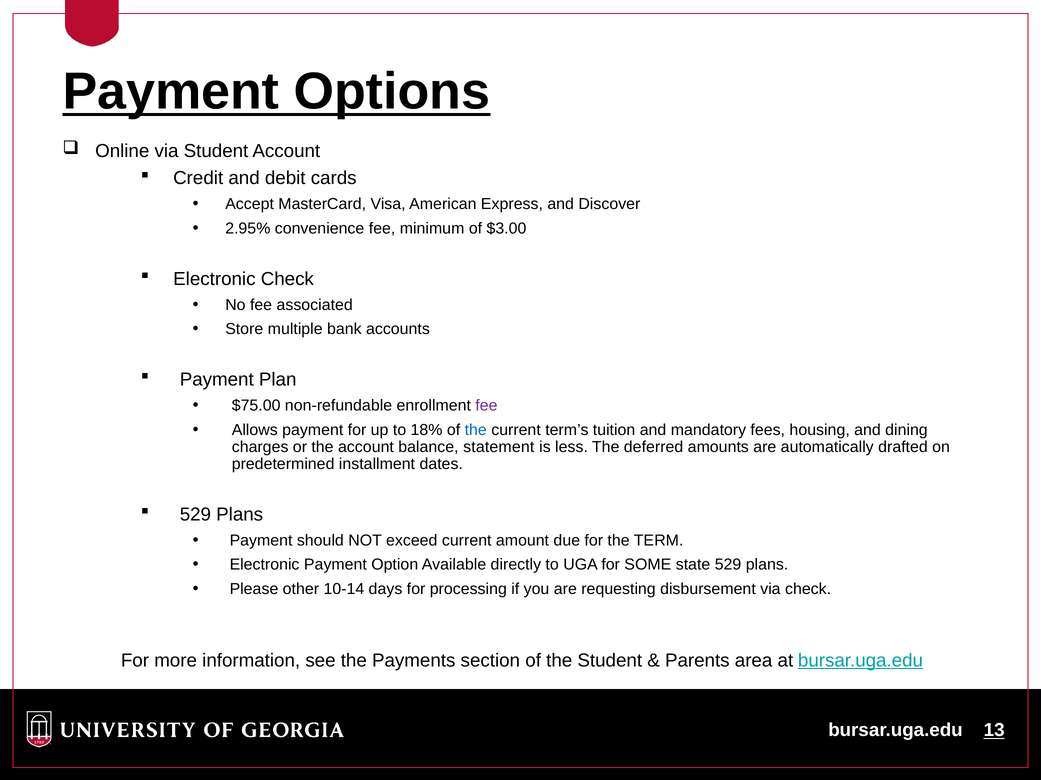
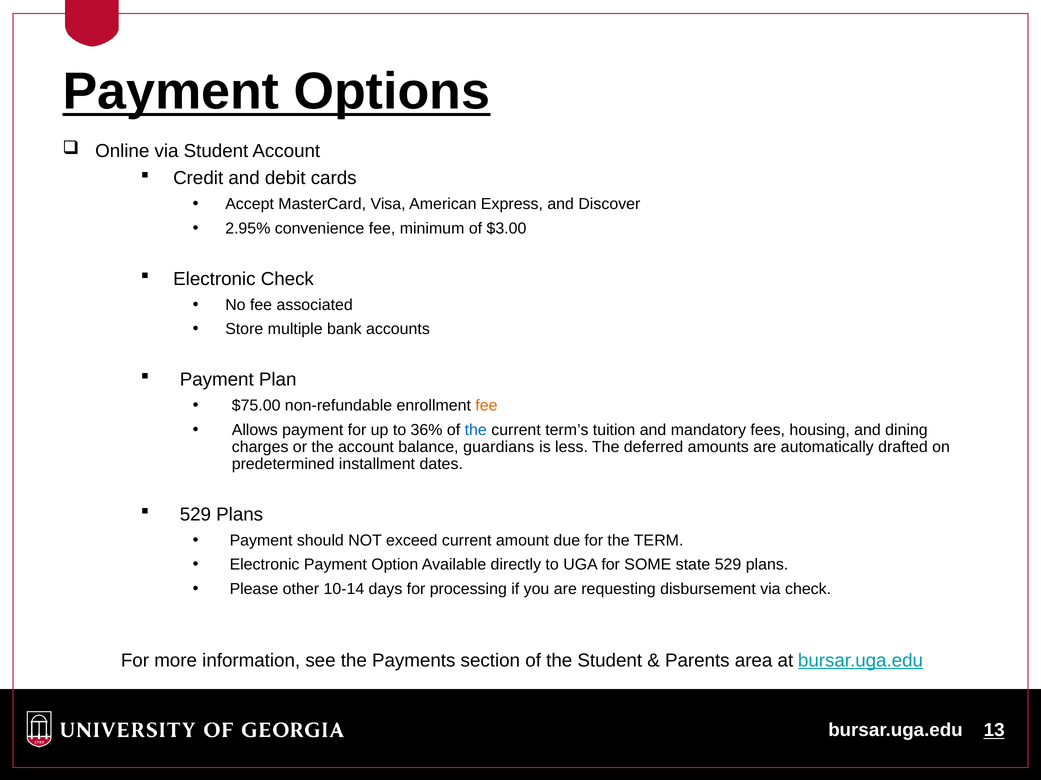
fee colour: purple -> orange (486, 406)
18%: 18% -> 36% (427, 430)
statement: statement -> guardians (499, 447)
